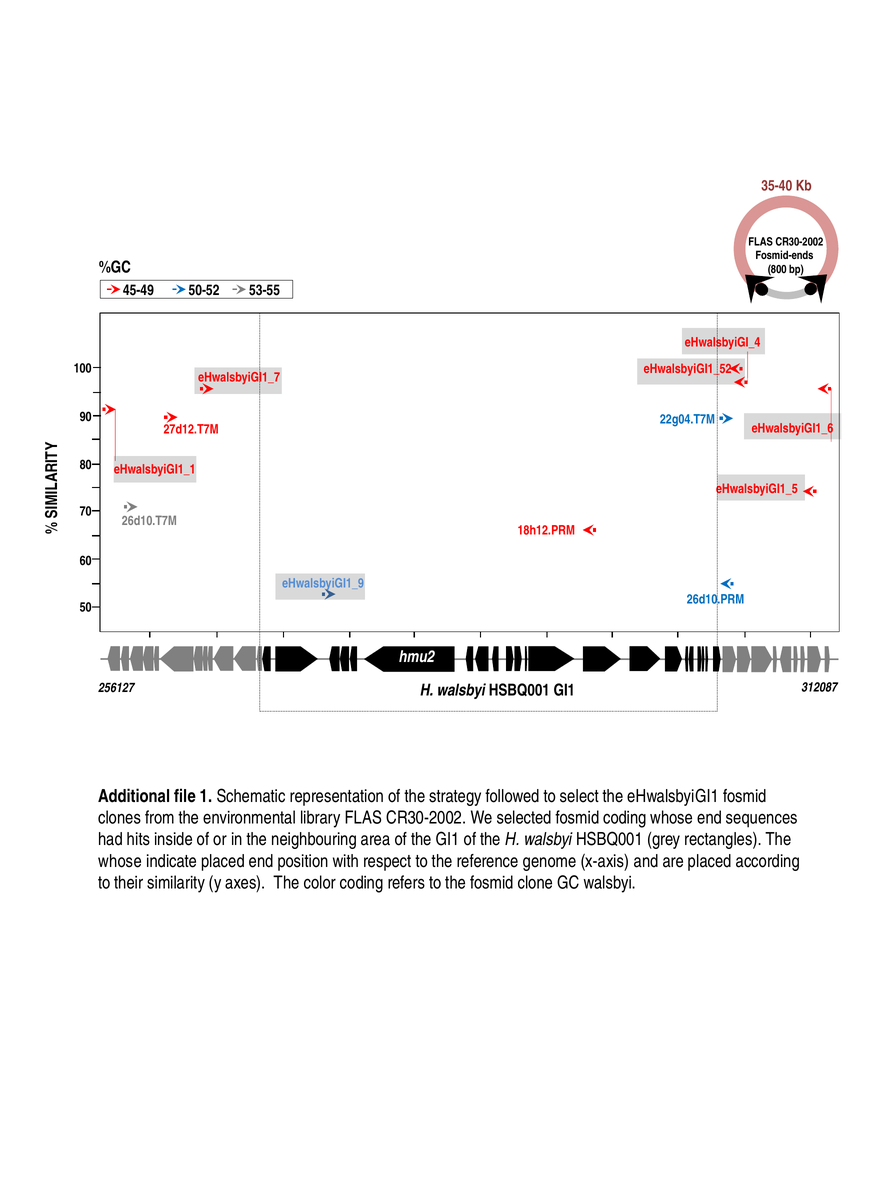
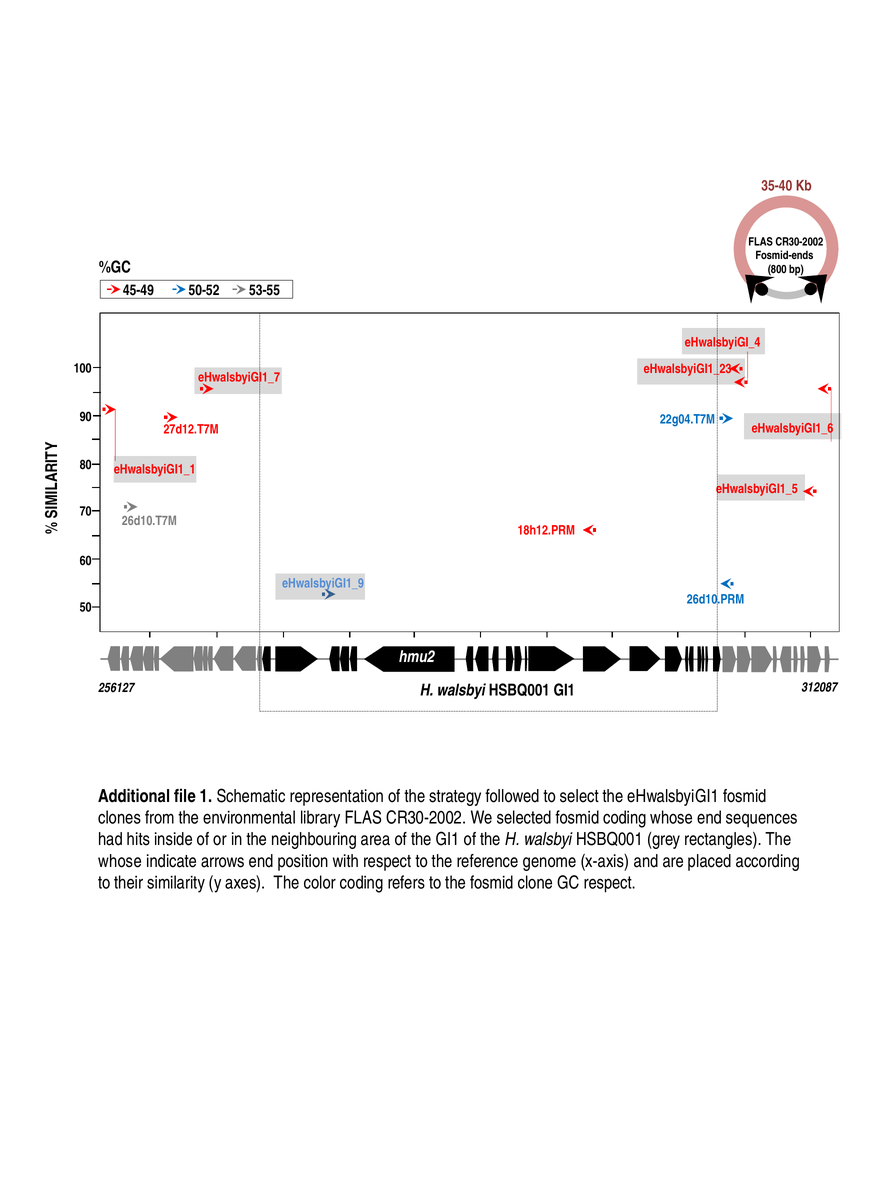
eHwalsbyiGI1_52: eHwalsbyiGI1_52 -> eHwalsbyiGI1_23 (688, 369)
indicate placed: placed -> arrows (223, 861)
GC walsbyi: walsbyi -> respect (610, 883)
